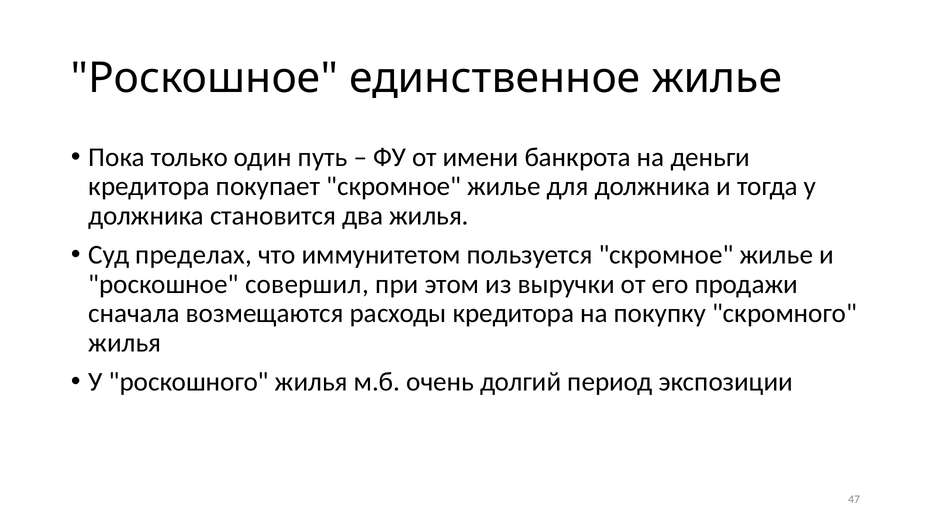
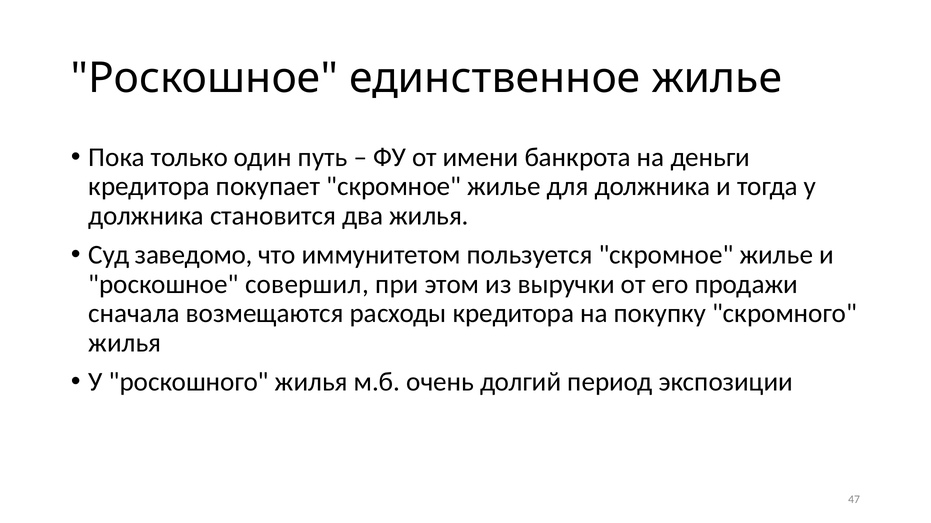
пределах: пределах -> заведомо (194, 255)
